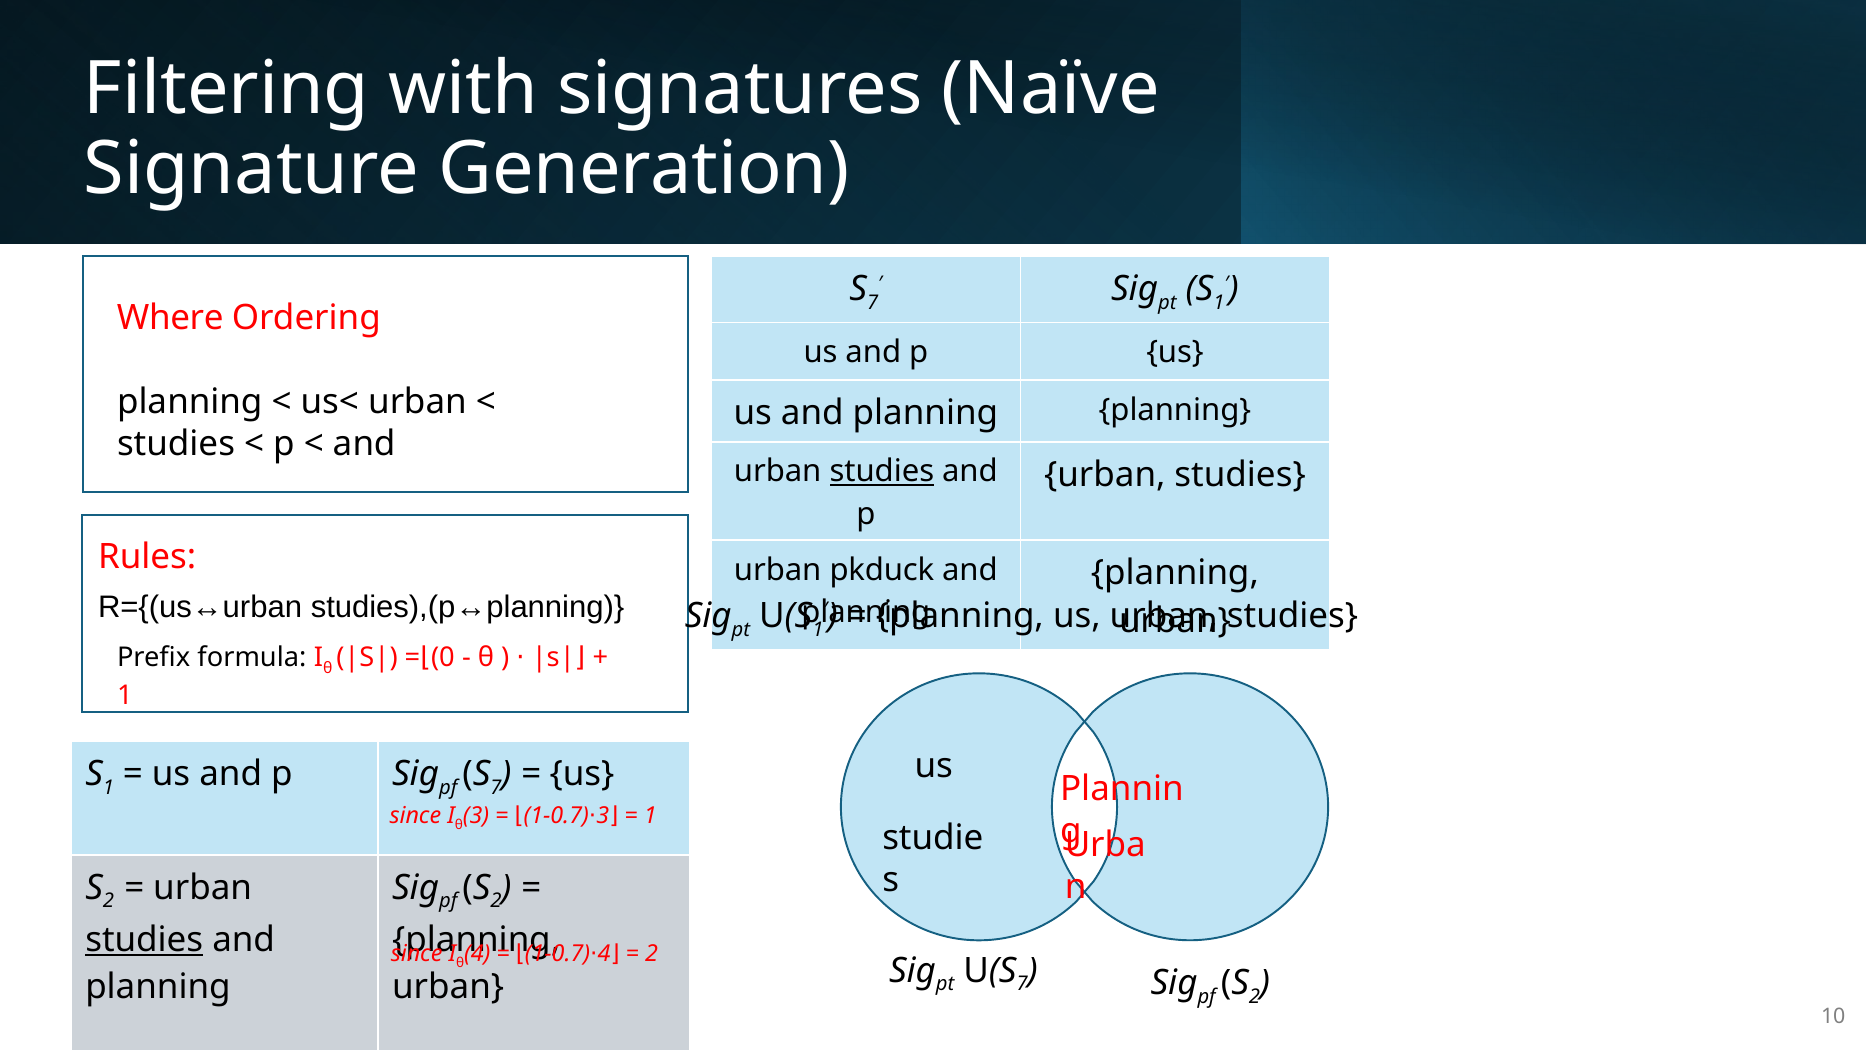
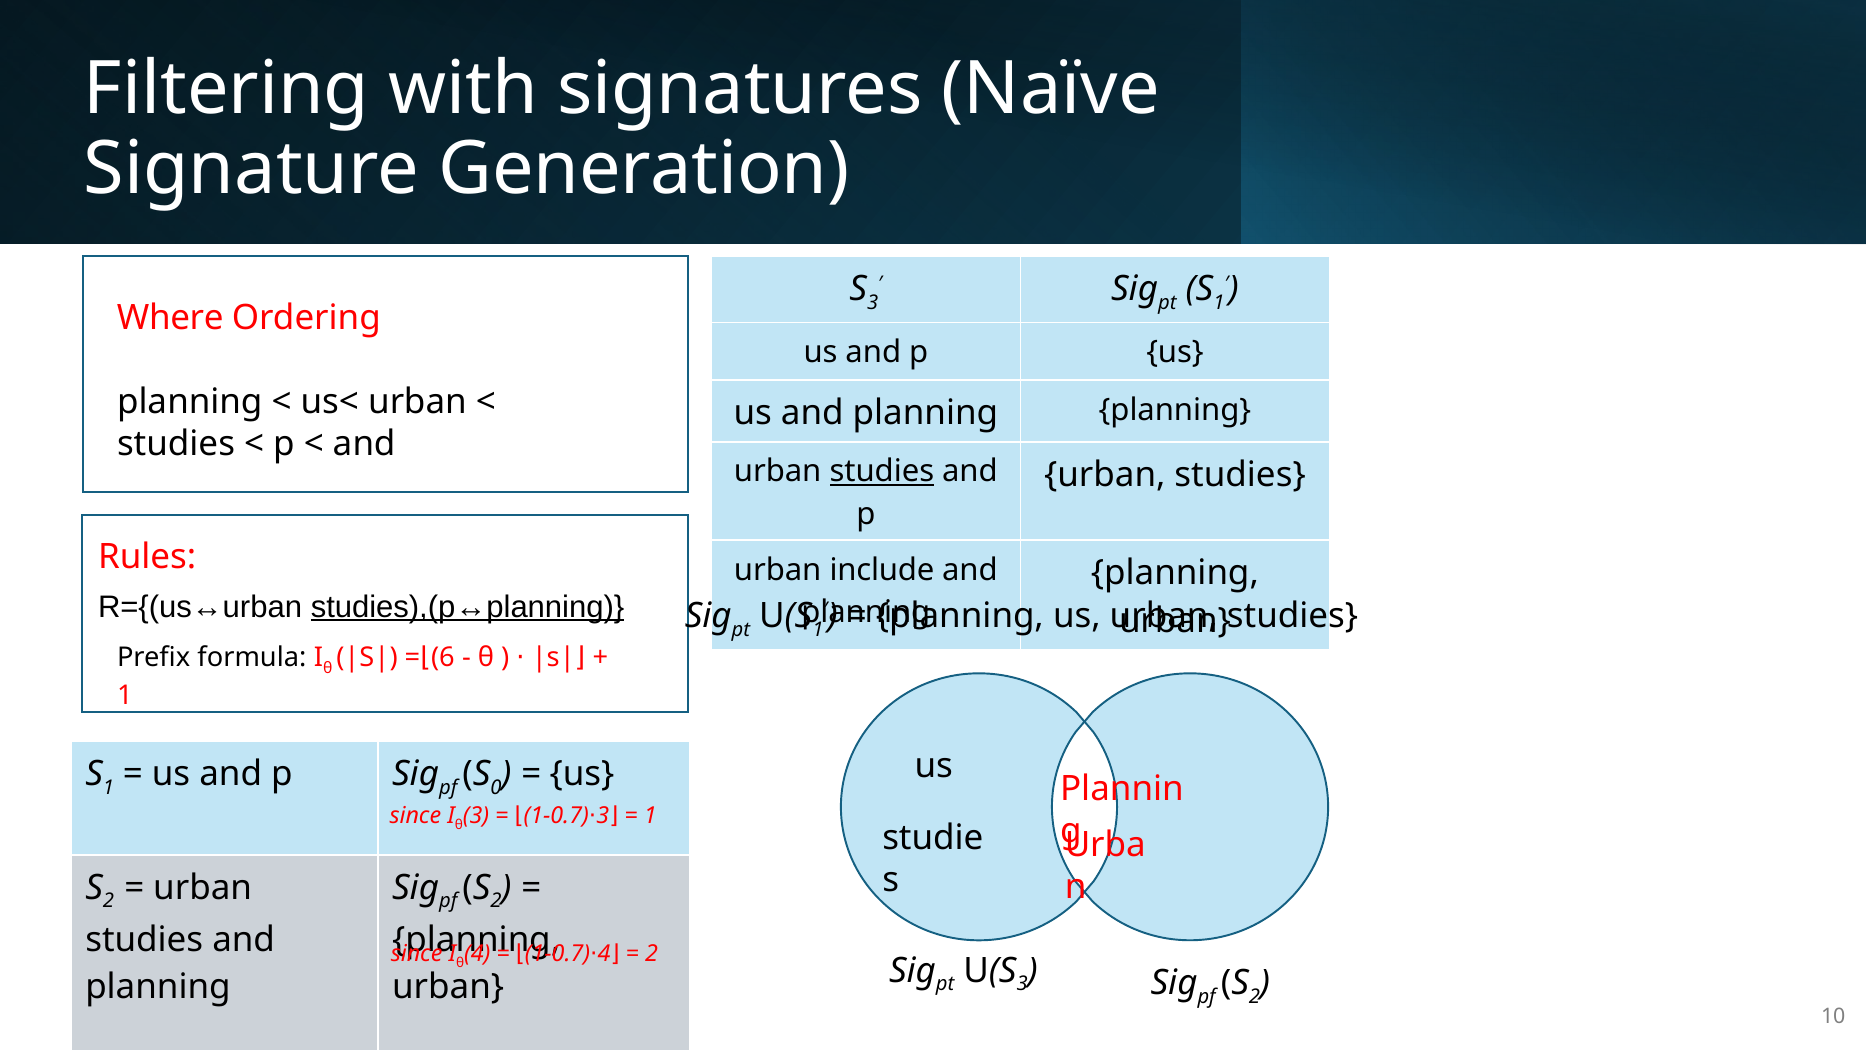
7: 7 -> 3 (873, 303)
pkduck: pkduck -> include (882, 570)
studies),(p↔planning underline: none -> present (467, 607)
0: 0 -> 6 (443, 658)
7: 7 -> 0 (496, 787)
studies underline: present -> none (144, 939)
7: 7 -> 3 (1022, 984)
